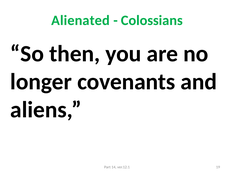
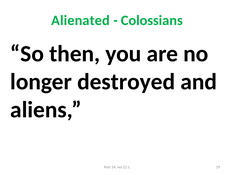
covenants: covenants -> destroyed (126, 82)
